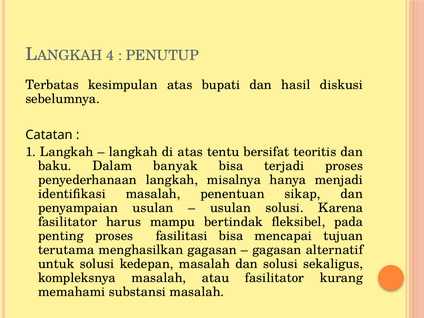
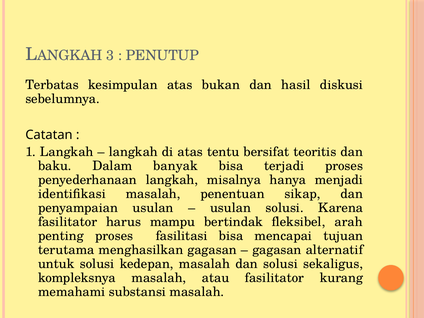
4: 4 -> 3 (110, 55)
bupati: bupati -> bukan (221, 85)
pada: pada -> arah (349, 222)
